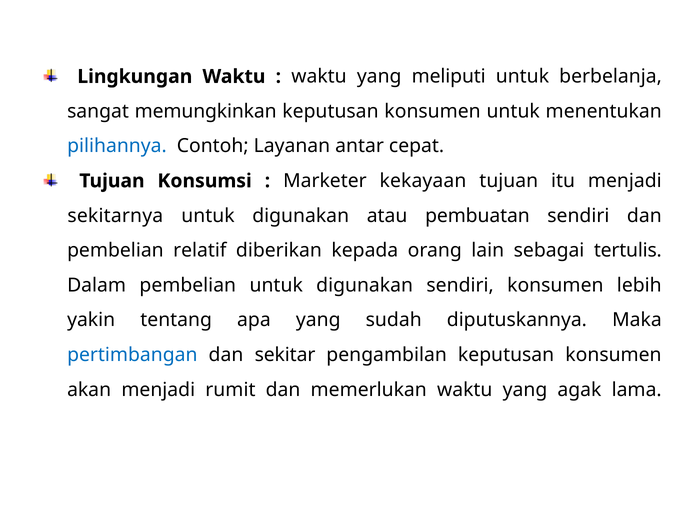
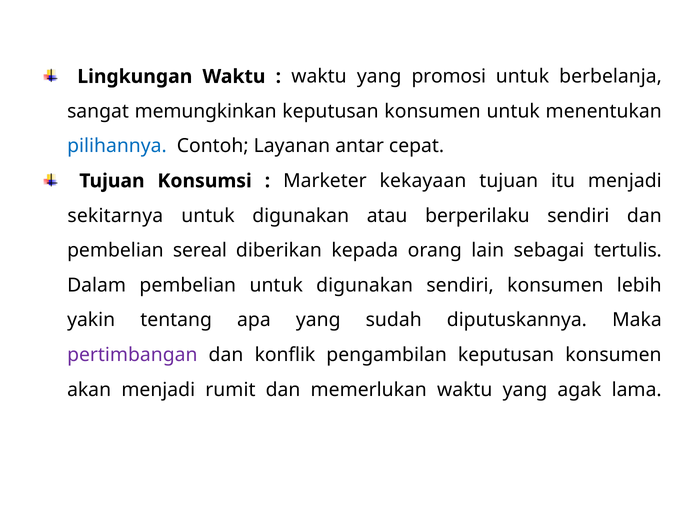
meliputi: meliputi -> promosi (449, 77)
pembuatan: pembuatan -> berperilaku (477, 216)
relatif: relatif -> sereal (200, 251)
pertimbangan colour: blue -> purple (132, 355)
sekitar: sekitar -> konflik (285, 355)
